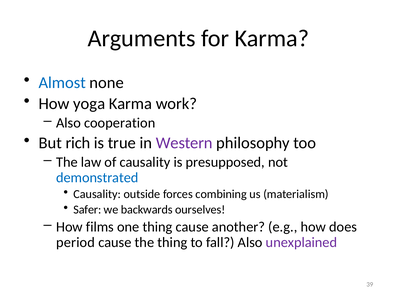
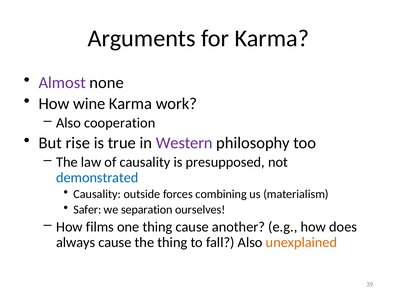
Almost colour: blue -> purple (62, 83)
yoga: yoga -> wine (89, 104)
rich: rich -> rise (78, 143)
backwards: backwards -> separation (147, 209)
period: period -> always (76, 242)
unexplained colour: purple -> orange (301, 242)
